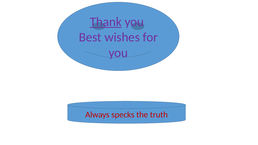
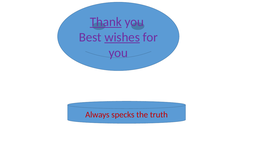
wishes underline: none -> present (122, 37)
